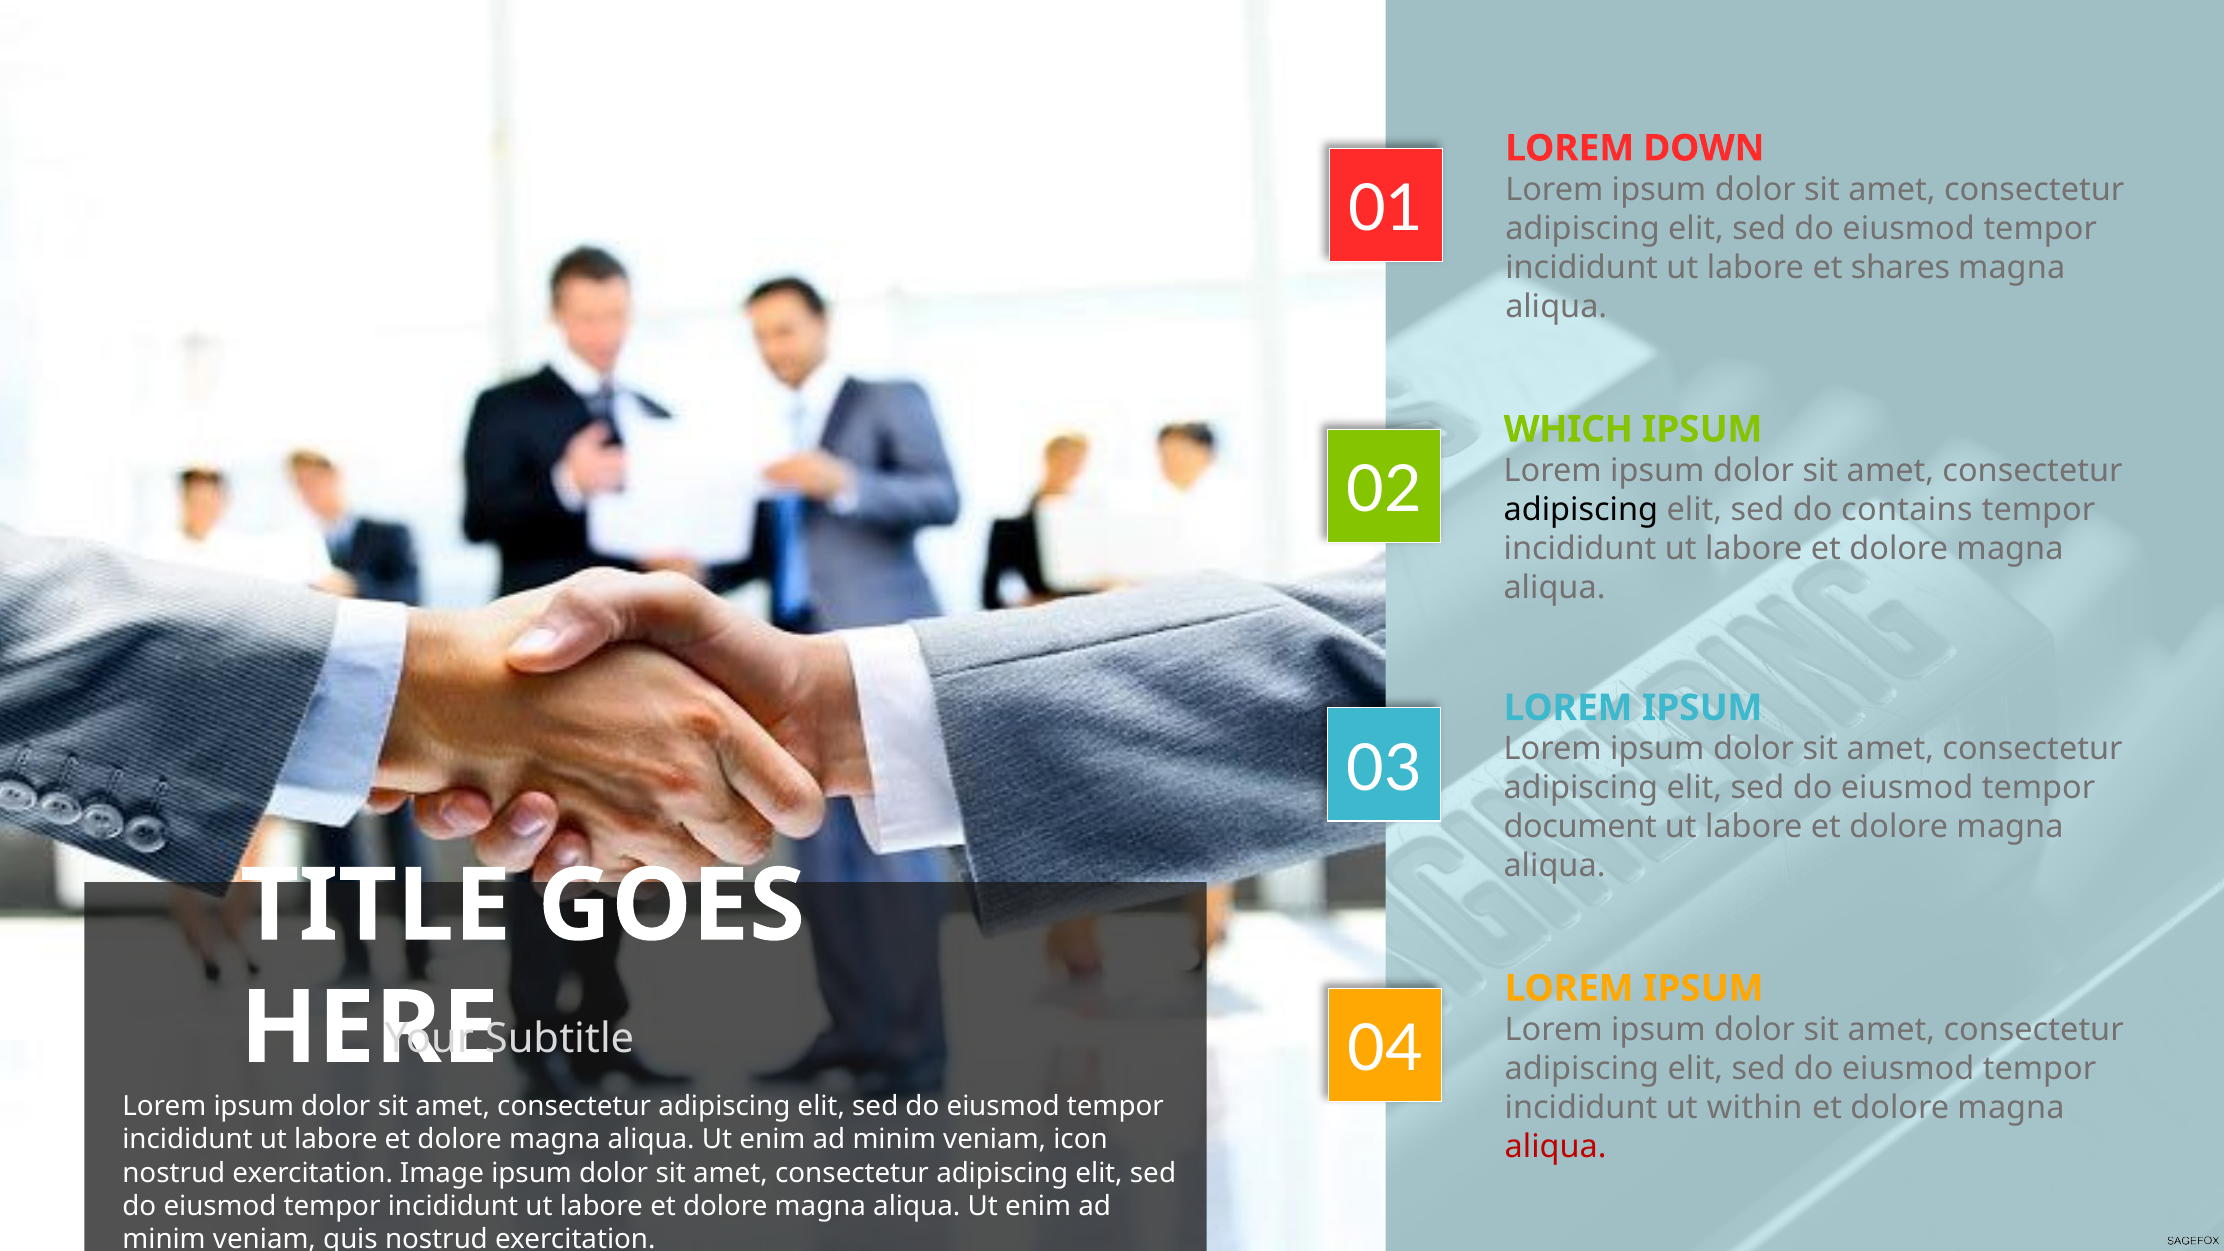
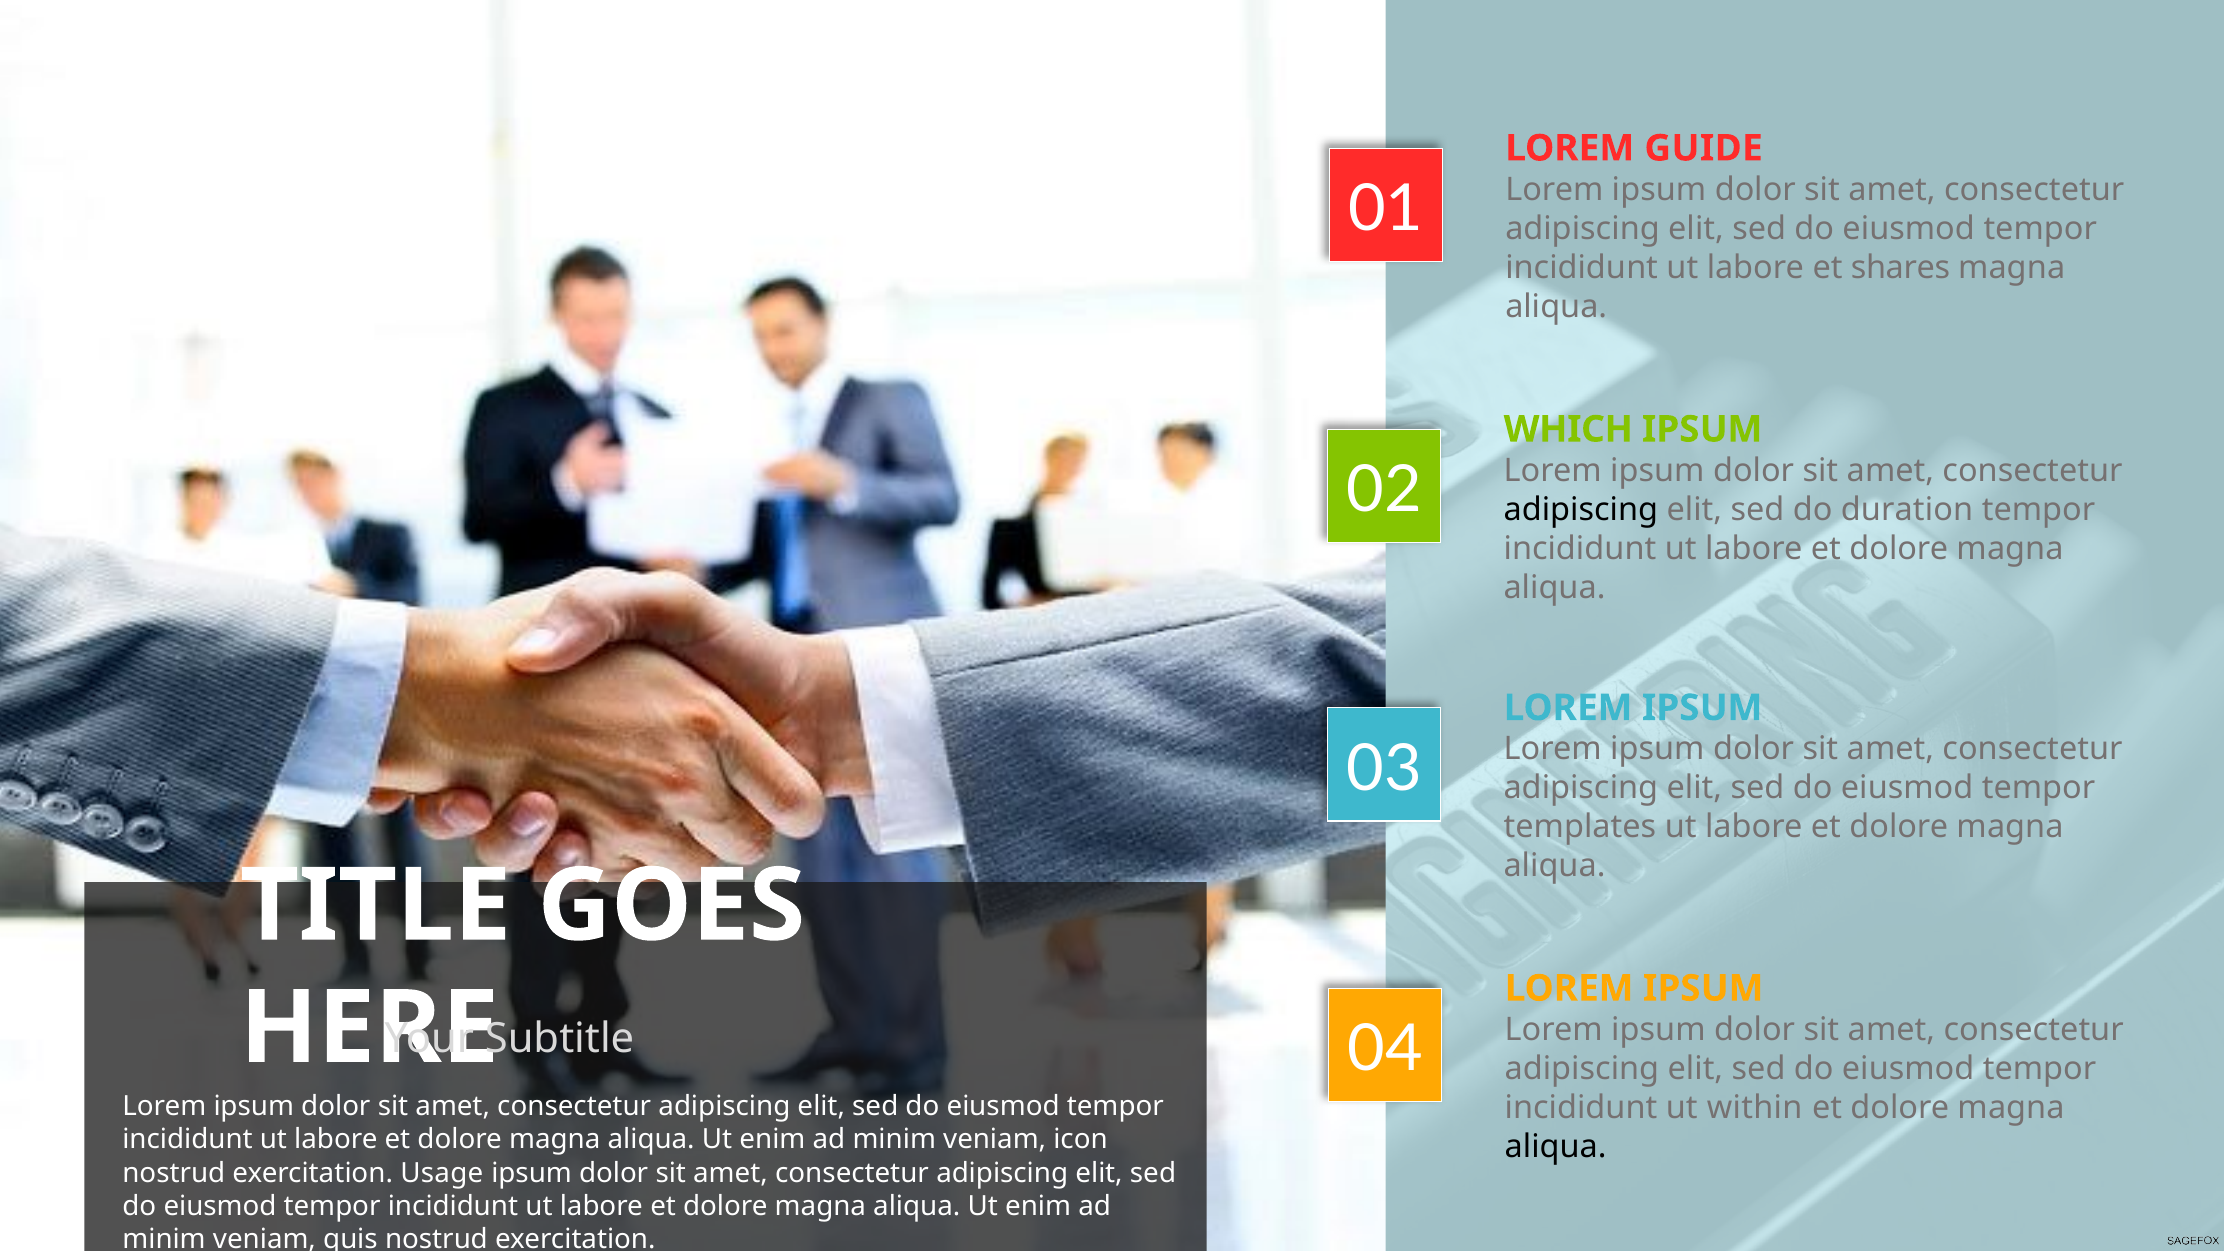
DOWN: DOWN -> GUIDE (1704, 148)
contains: contains -> duration (1907, 510)
document: document -> templates (1580, 827)
aliqua colour: red -> black (1556, 1147)
Image: Image -> Usage (442, 1173)
